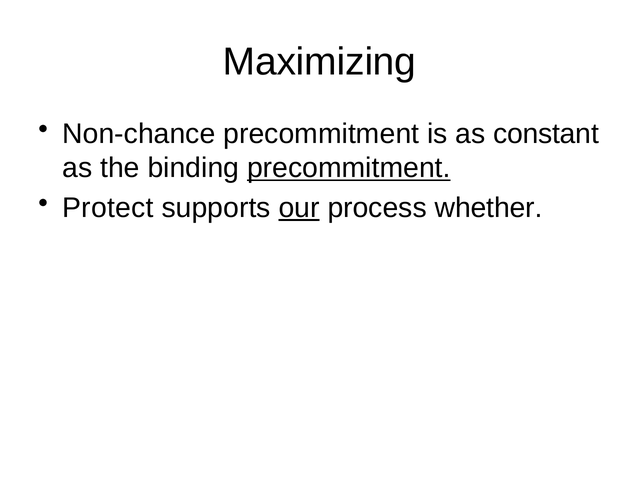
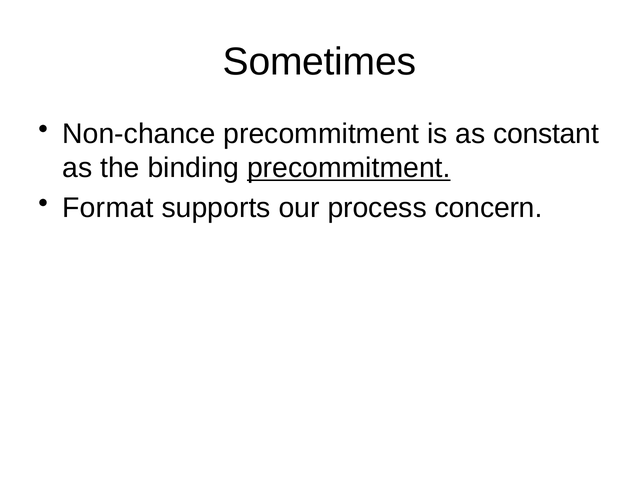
Maximizing: Maximizing -> Sometimes (320, 62)
Protect: Protect -> Format (108, 208)
our underline: present -> none (299, 208)
whether: whether -> concern (489, 208)
